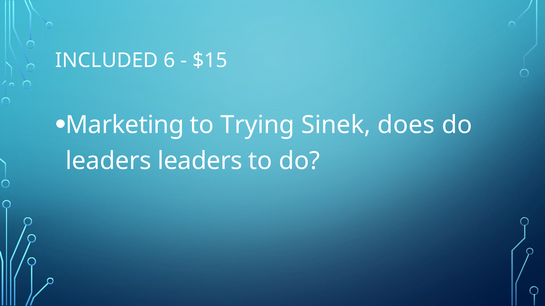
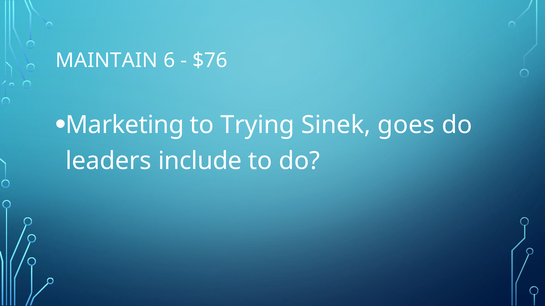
INCLUDED: INCLUDED -> MAINTAIN (107, 61)
$15: $15 -> $76 (210, 61)
does: does -> goes (406, 125)
leaders leaders: leaders -> include (200, 161)
